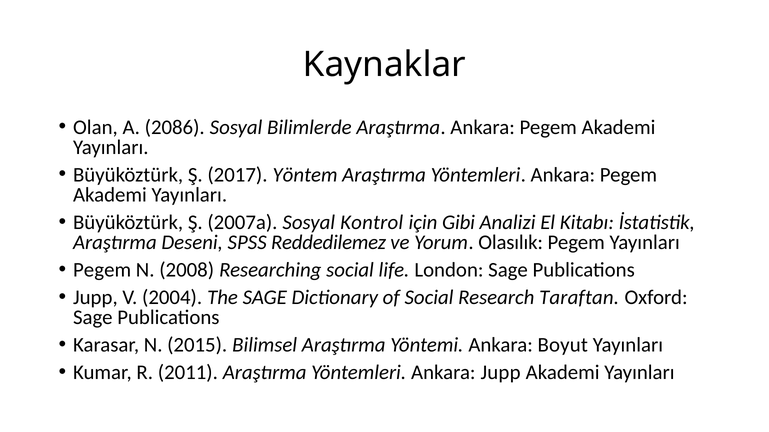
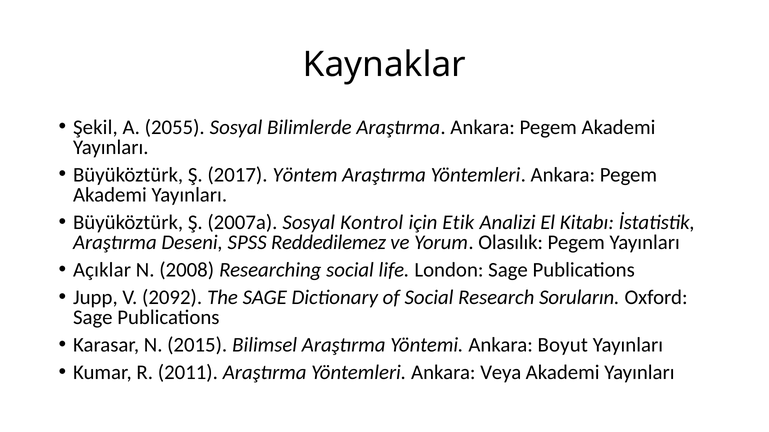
Olan: Olan -> Şekil (95, 127)
2086: 2086 -> 2055 (175, 127)
Gibi: Gibi -> Etik (458, 223)
Pegem: Pegem -> Açıklar (102, 270)
2004: 2004 -> 2092 (172, 298)
Taraftan: Taraftan -> Soruların (579, 298)
Ankara Jupp: Jupp -> Veya (501, 373)
